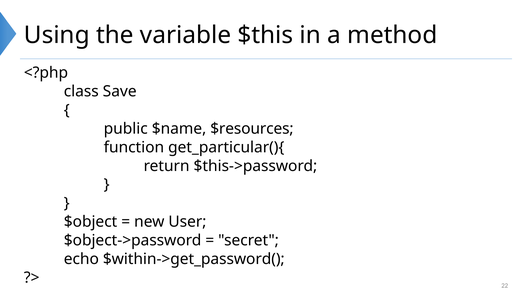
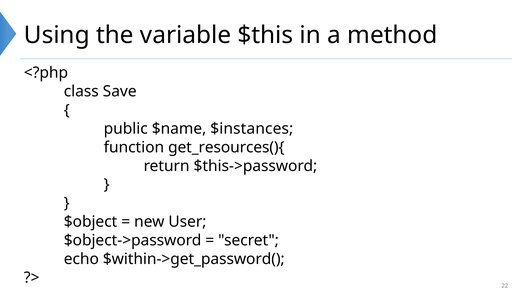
$resources: $resources -> $instances (252, 129)
get_particular(){: get_particular(){ -> get_resources(){ (226, 147)
